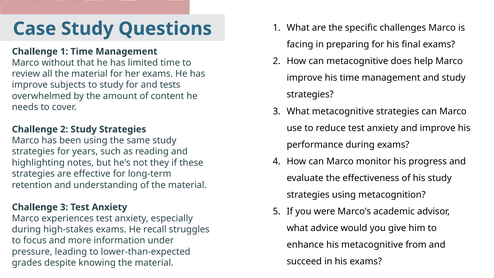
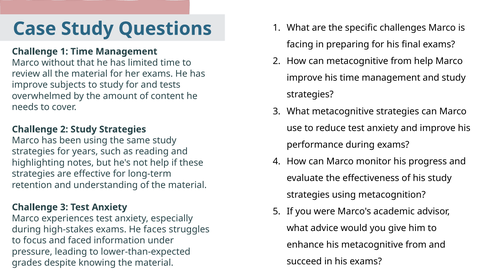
can metacognitive does: does -> from (401, 61)
not they: they -> help (160, 163)
recall: recall -> faces (155, 229)
more: more -> faced (80, 240)
